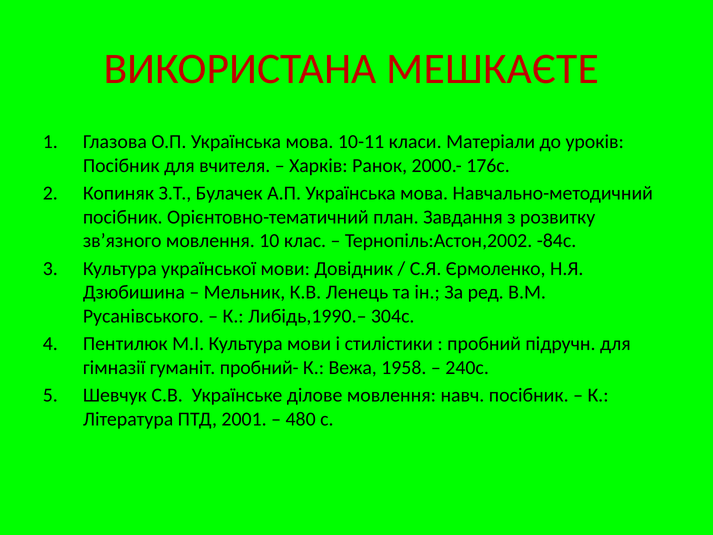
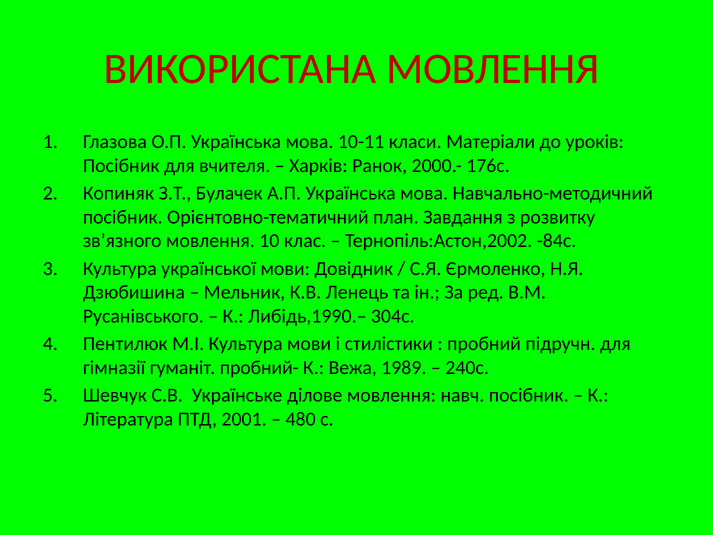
ВИКОРИСТАНА МЕШКАЄТЕ: МЕШКАЄТЕ -> МОВЛЕННЯ (493, 69)
1958: 1958 -> 1989 (404, 367)
